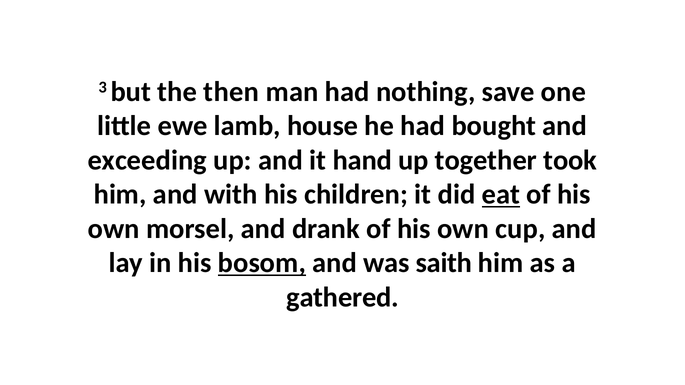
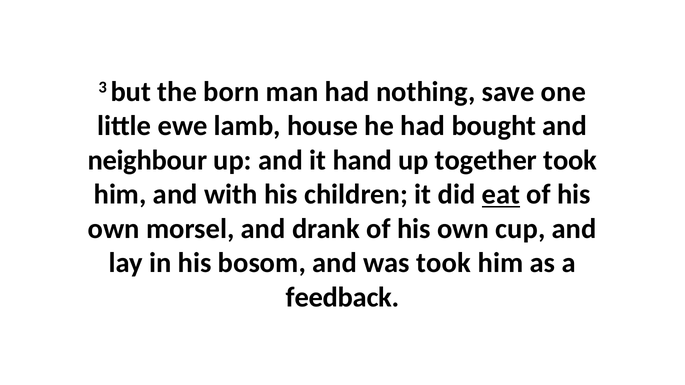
then: then -> born (231, 92)
exceeding: exceeding -> neighbour (147, 160)
bosom underline: present -> none (262, 263)
was saith: saith -> took (444, 263)
gathered: gathered -> feedback (343, 297)
